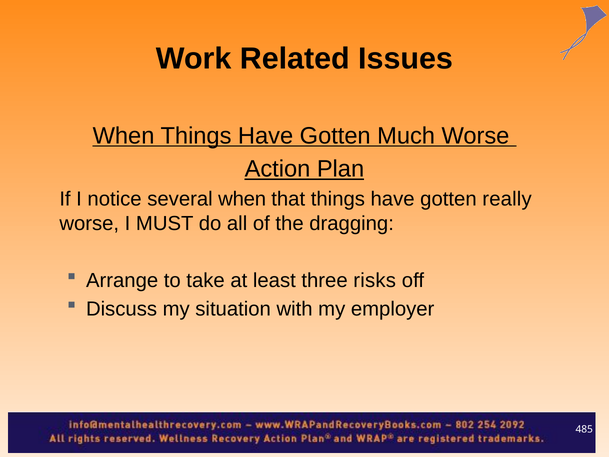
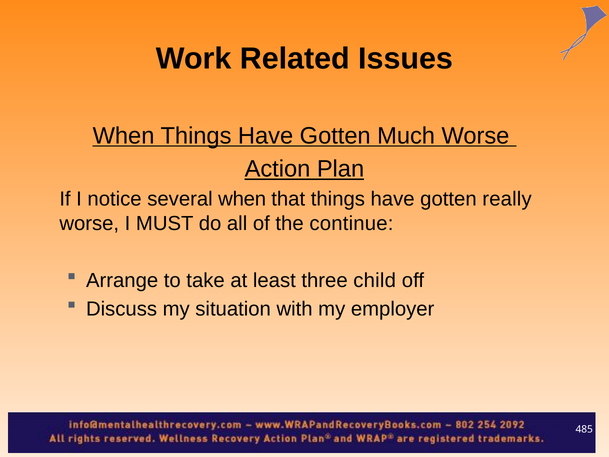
dragging: dragging -> continue (351, 223)
risks: risks -> child (375, 280)
